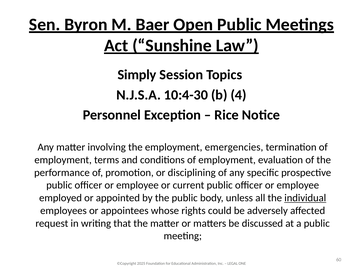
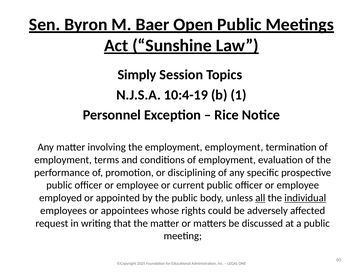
10:4-30: 10:4-30 -> 10:4-19 (186, 95)
4: 4 -> 1 (239, 95)
employment emergencies: emergencies -> employment (234, 147)
all underline: none -> present (260, 198)
